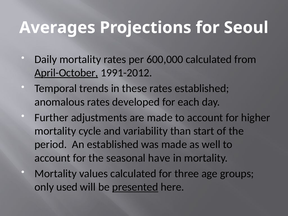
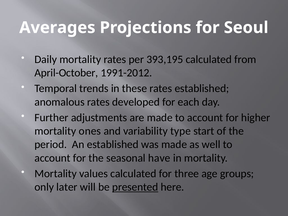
600,000: 600,000 -> 393,195 (165, 59)
April-October underline: present -> none (66, 73)
cycle: cycle -> ones (90, 131)
than: than -> type (181, 131)
used: used -> later (67, 187)
